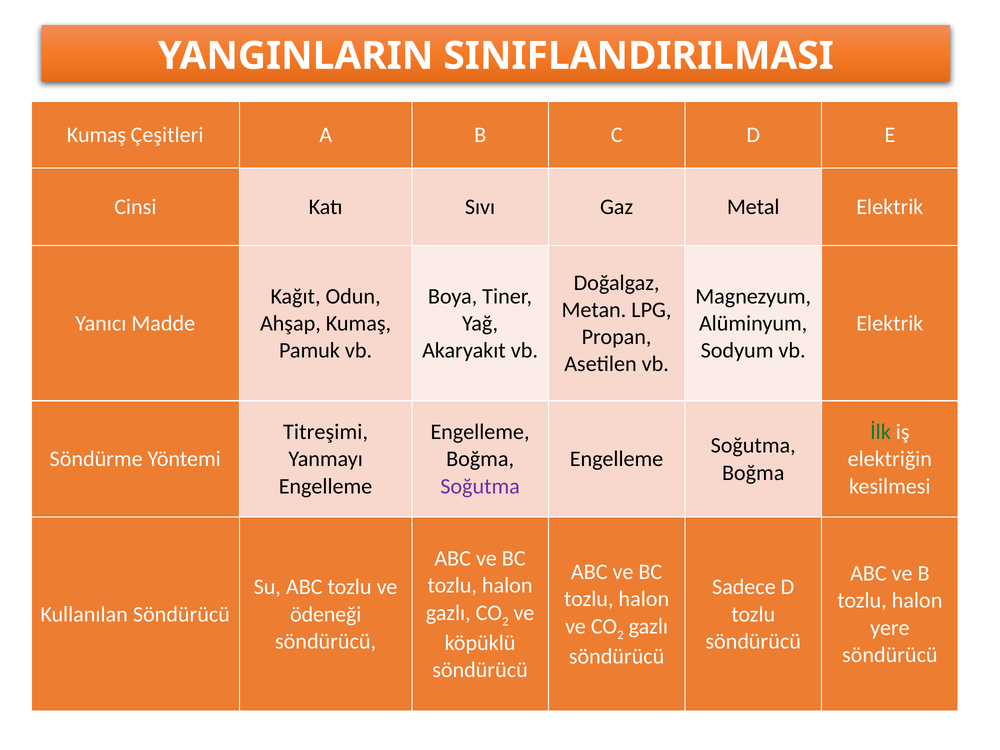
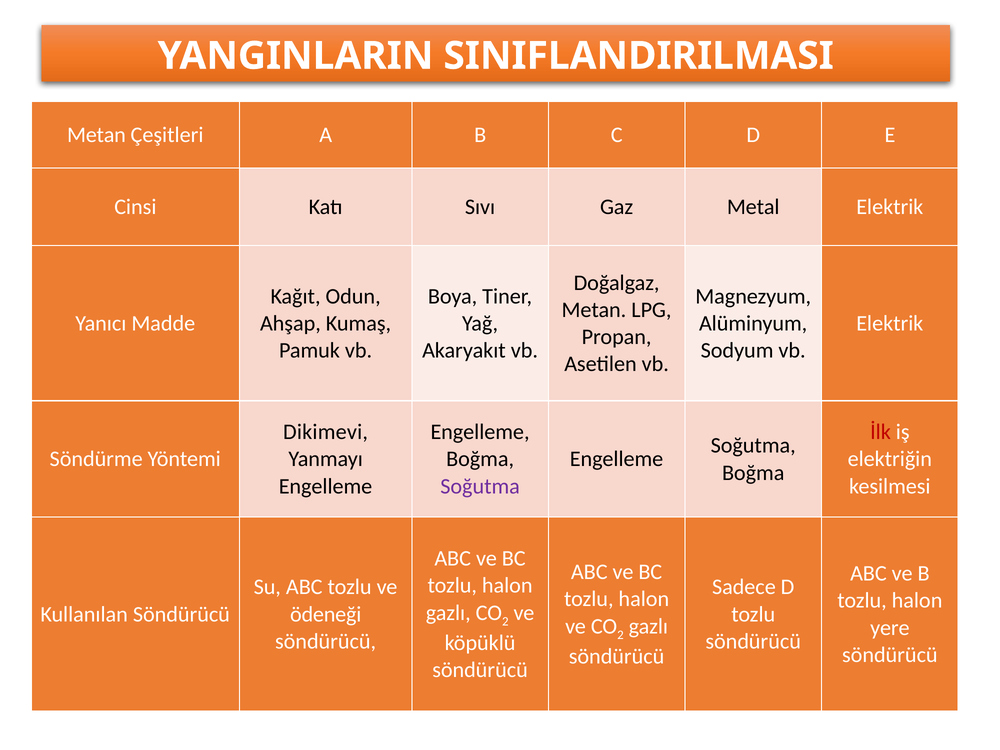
Kumaş: Kumaş -> Metan (96, 135)
Titreşimi: Titreşimi -> Dikimevi (326, 432)
İlk colour: green -> red (881, 432)
